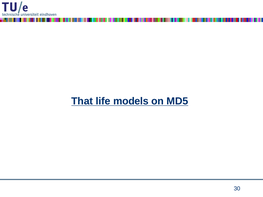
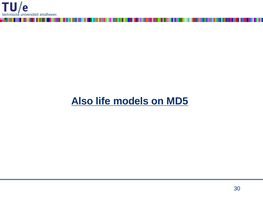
That: That -> Also (82, 101)
